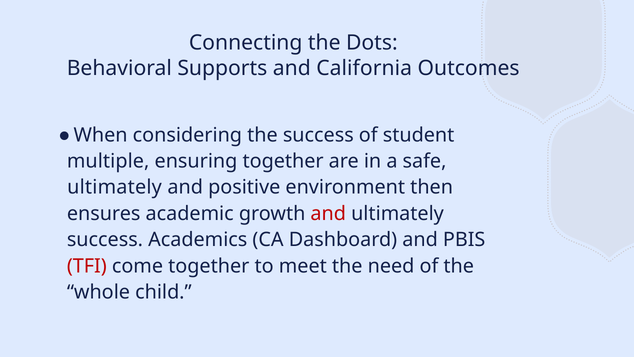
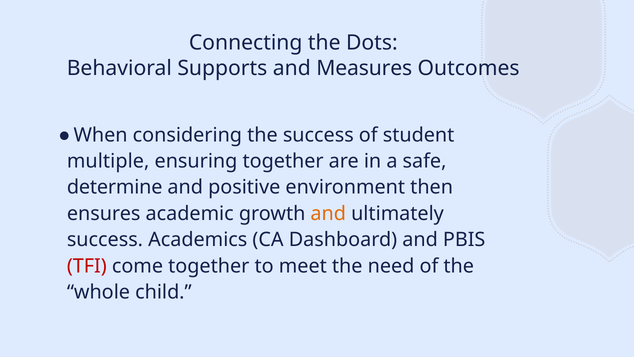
California: California -> Measures (364, 68)
ultimately: ultimately -> determine (115, 187)
and colour: red -> orange (328, 213)
